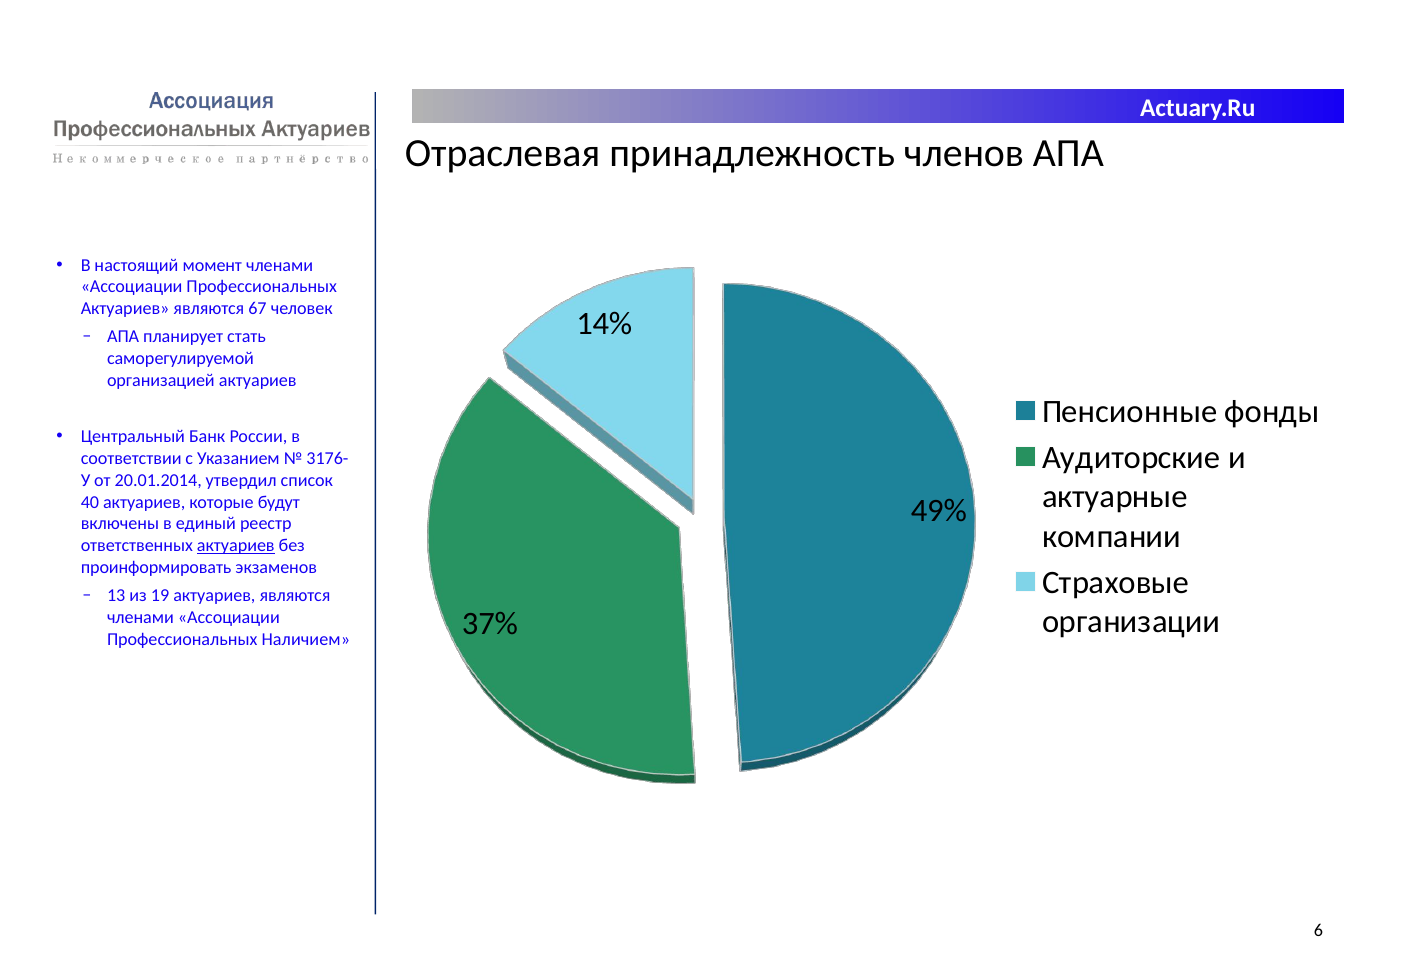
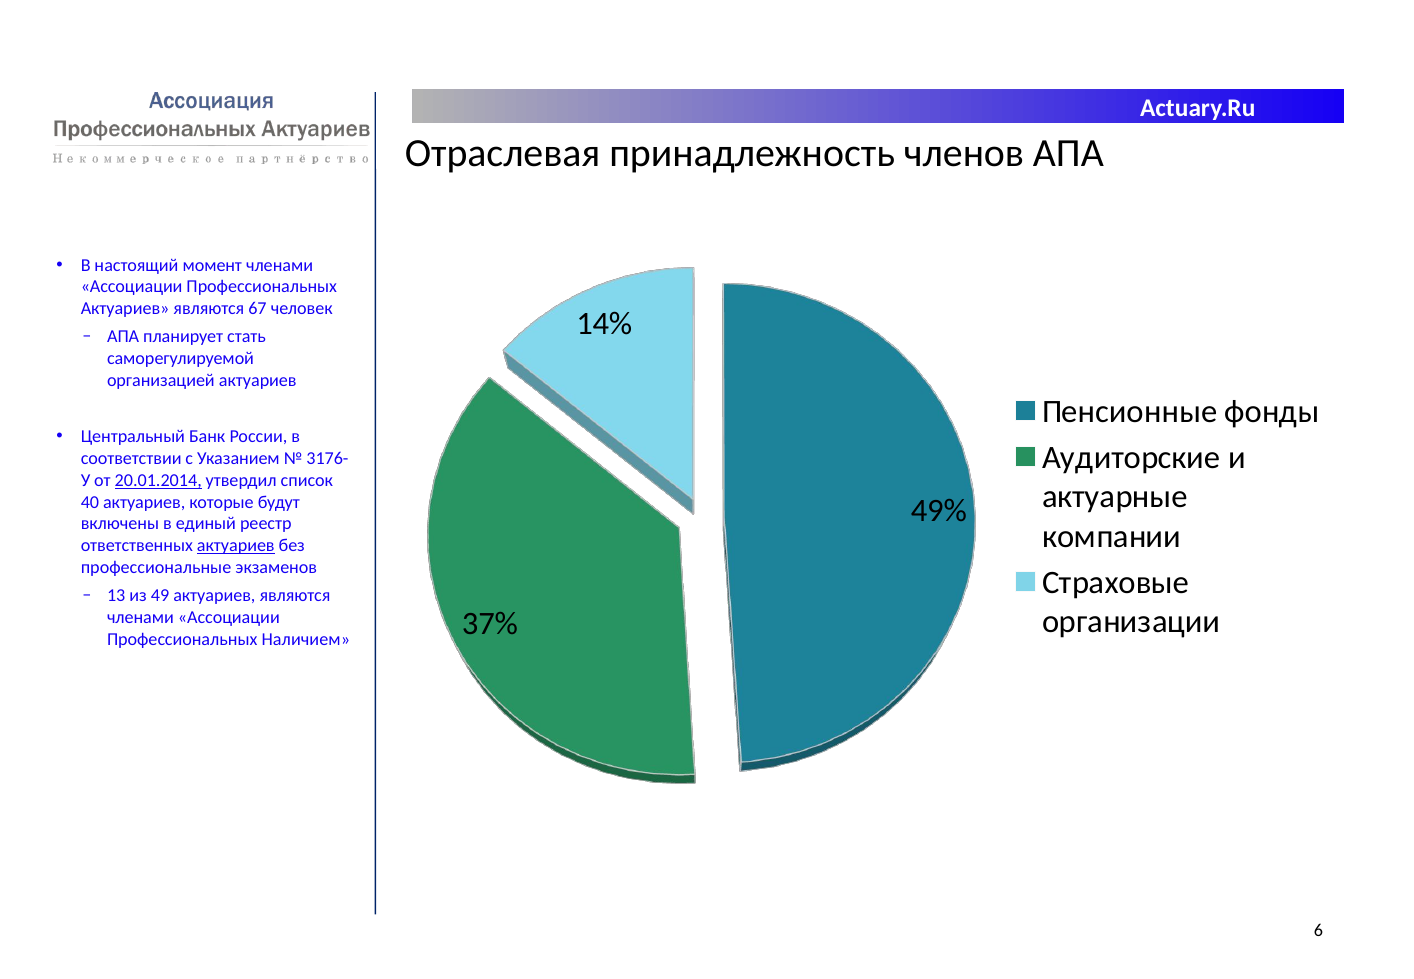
20.01.2014 underline: none -> present (158, 480)
проинформировать: проинформировать -> профессиональные (156, 567)
19: 19 -> 49 (160, 595)
